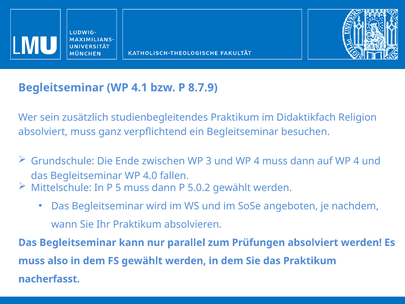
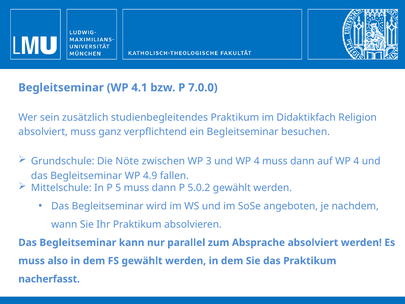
8.7.9: 8.7.9 -> 7.0.0 (203, 88)
Ende: Ende -> Nöte (127, 161)
4.0: 4.0 -> 4.9 (150, 176)
Prüfungen: Prüfungen -> Absprache (258, 242)
